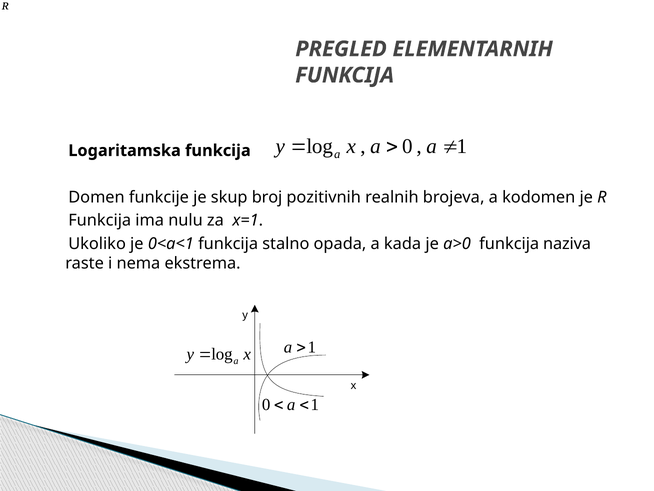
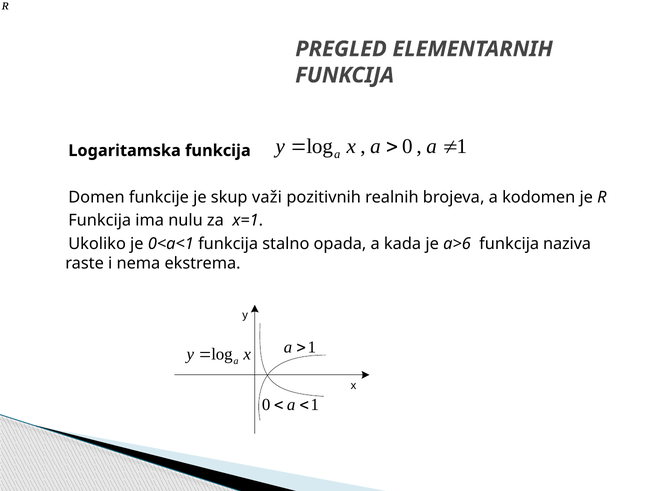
broj: broj -> važi (267, 197)
a>0: a>0 -> a>6 (457, 243)
